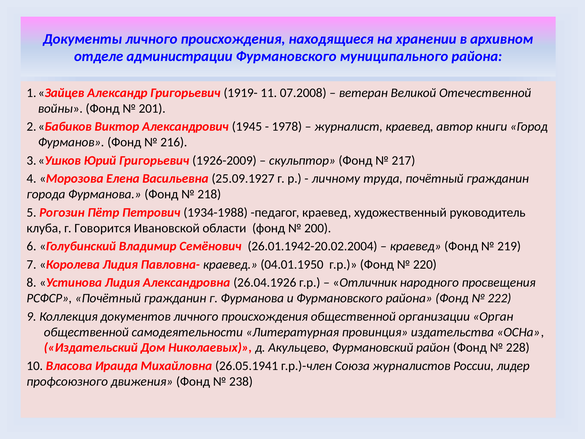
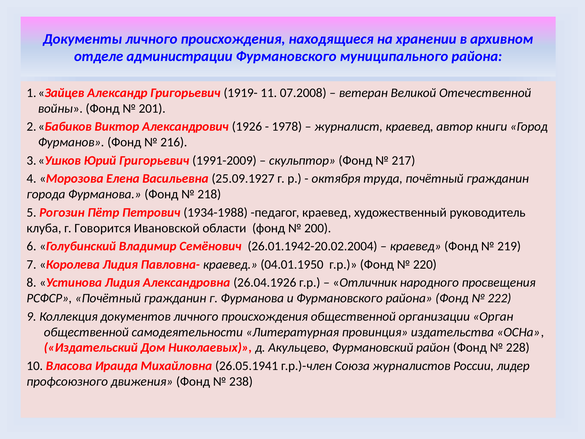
1945: 1945 -> 1926 (247, 127)
1926-2009: 1926-2009 -> 1991-2009 (224, 160)
личному: личному -> октября (336, 179)
